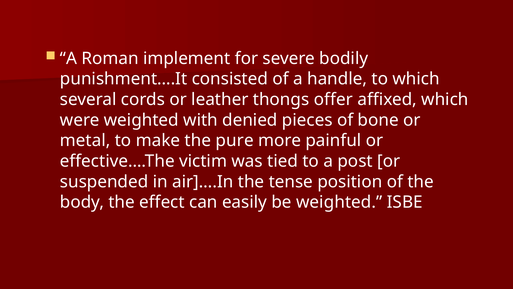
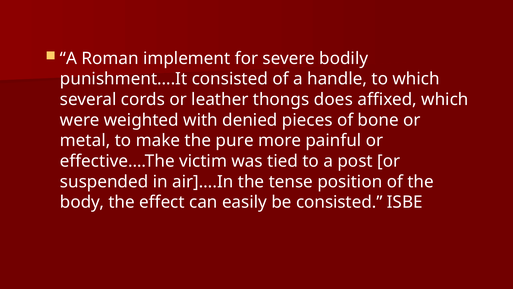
offer: offer -> does (333, 99)
be weighted: weighted -> consisted (339, 202)
